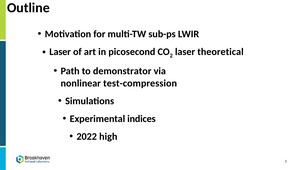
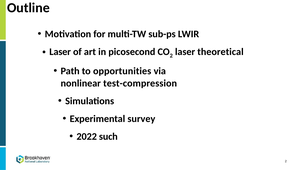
demonstrator: demonstrator -> opportunities (122, 71)
indices: indices -> survey (141, 119)
high: high -> such (108, 136)
